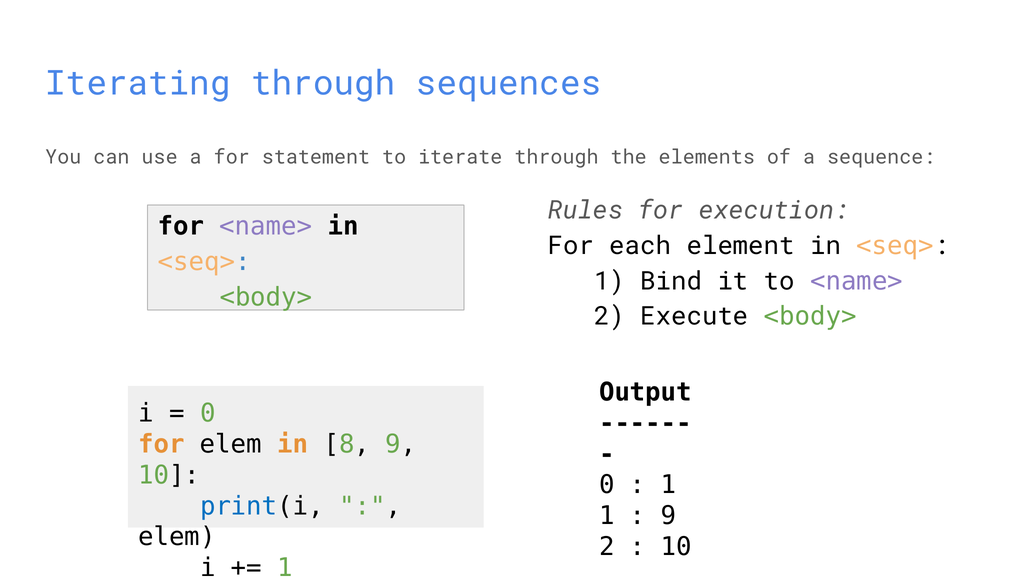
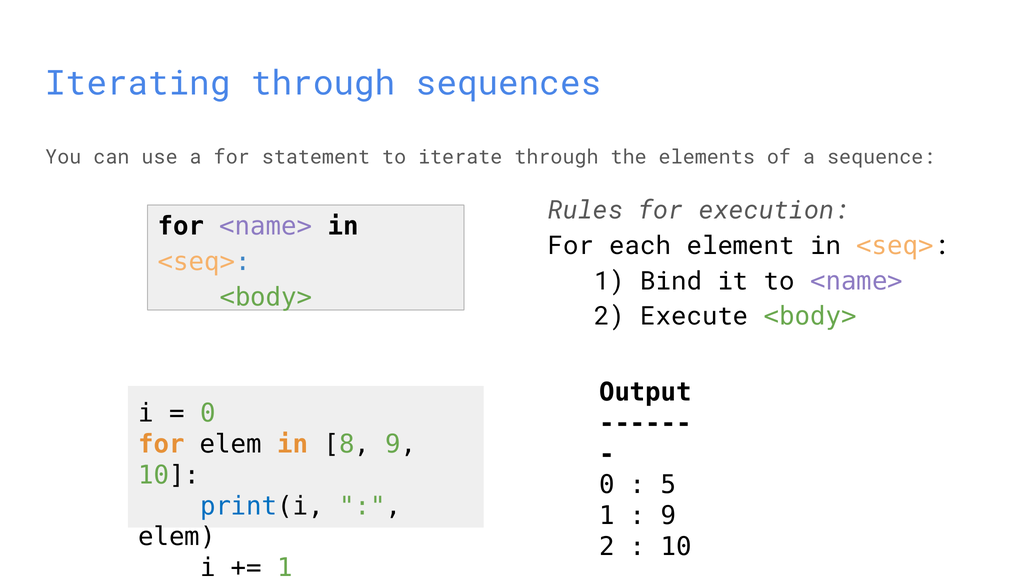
1: 1 -> 5 (669, 485)
